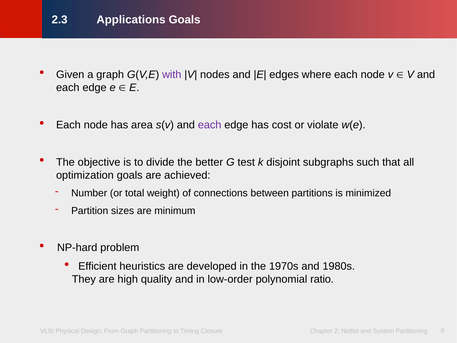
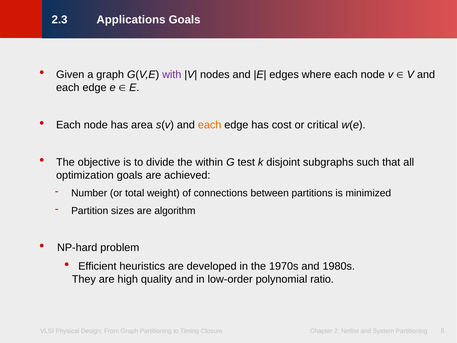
each colour: purple -> orange (210, 125)
violate: violate -> critical (323, 125)
better: better -> within (209, 162)
minimum: minimum -> algorithm (175, 211)
